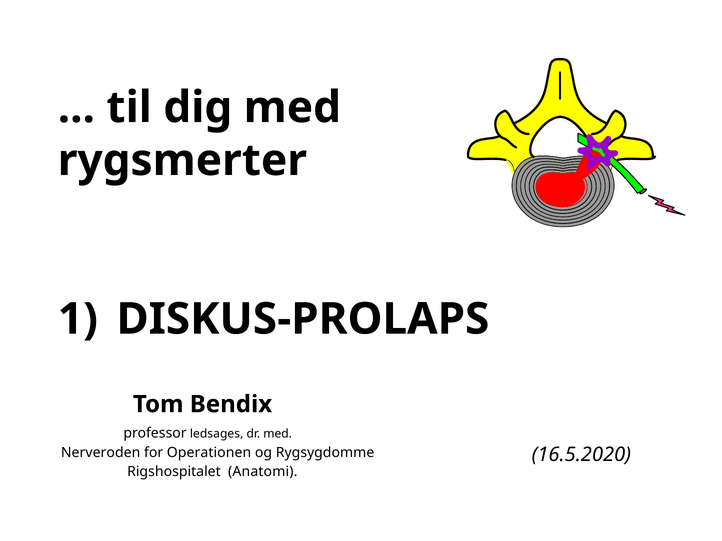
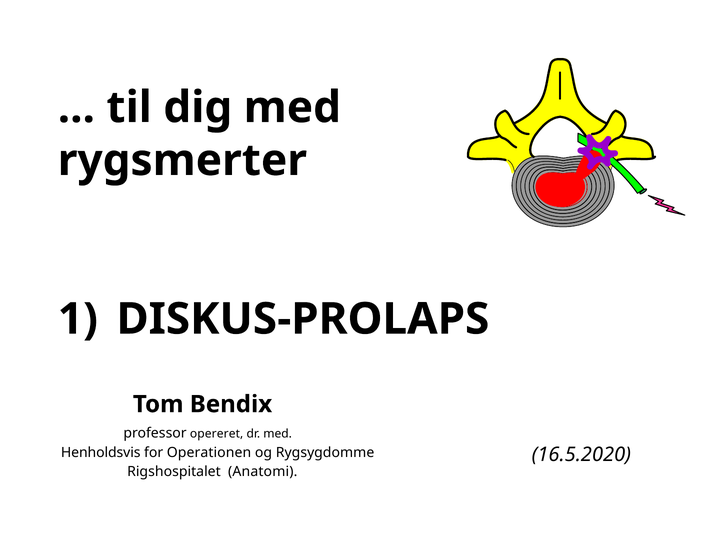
ledsages: ledsages -> opereret (217, 434)
Nerveroden: Nerveroden -> Henholdsvis (101, 453)
